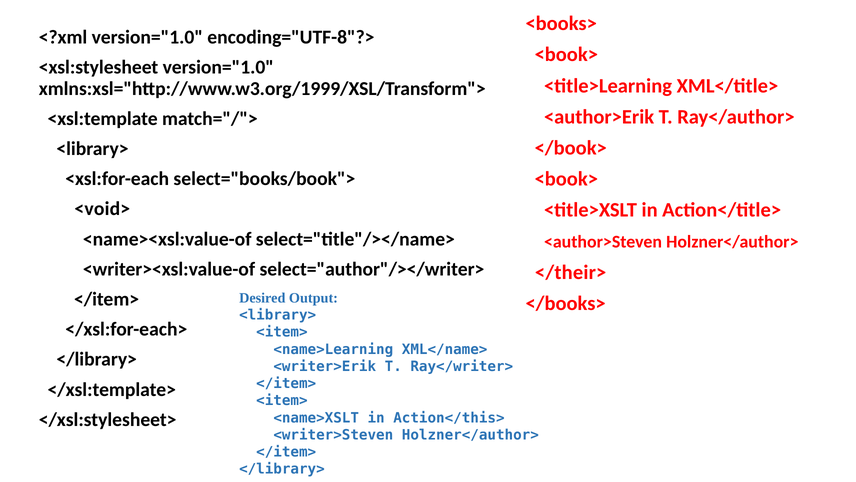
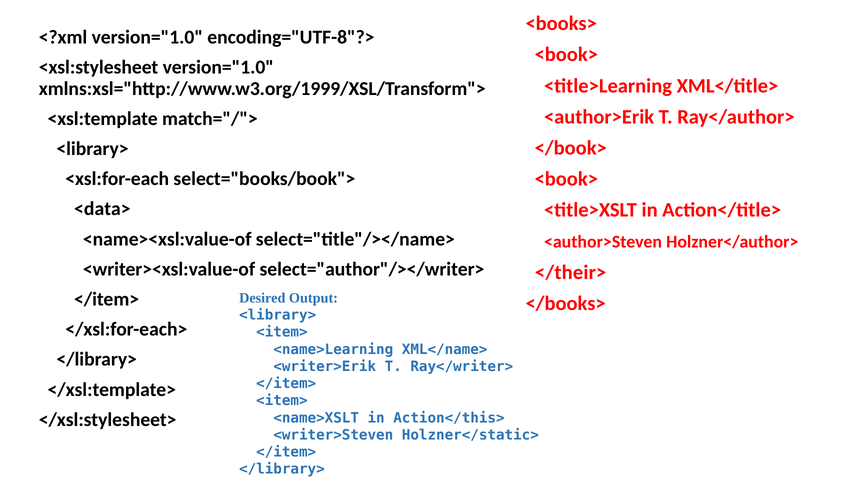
<void>: <void> -> <data> (102, 209)
<writer>Steven Holzner</author>: Holzner</author> -> Holzner</static> (470, 435)
